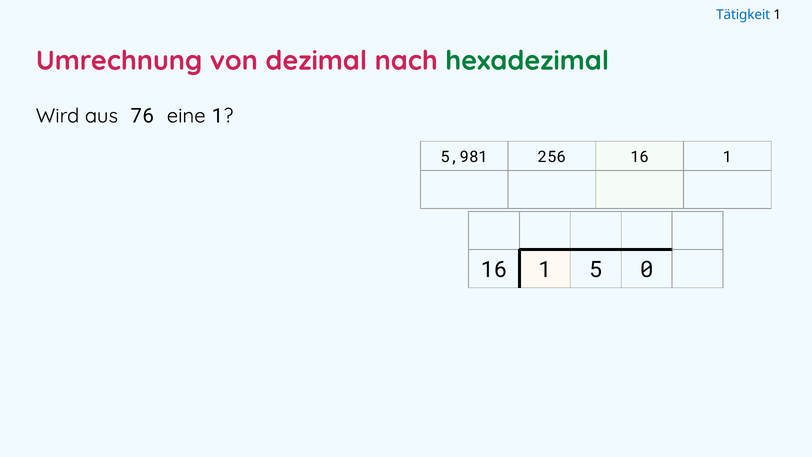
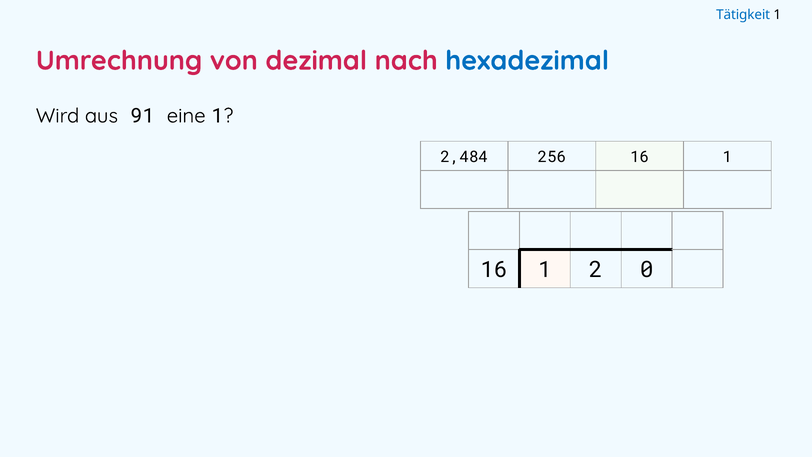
hexadezimal colour: green -> blue (527, 61)
76: 76 -> 91 (142, 116)
5,981: 5,981 -> 2,484 (464, 157)
5: 5 -> 2 (596, 270)
